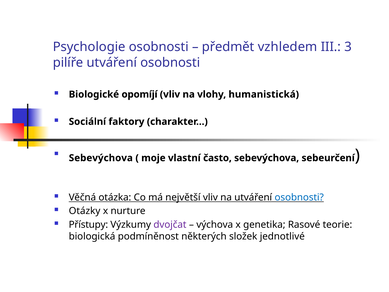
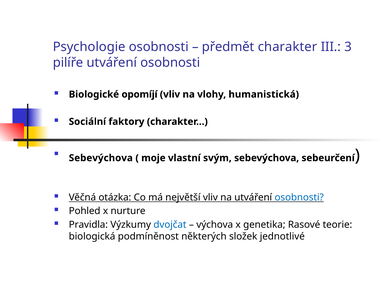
vzhledem: vzhledem -> charakter (288, 47)
často: často -> svým (217, 158)
Otázky: Otázky -> Pohled (85, 211)
Přístupy: Přístupy -> Pravidla (88, 224)
dvojčat colour: purple -> blue (170, 224)
